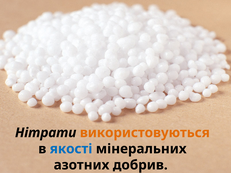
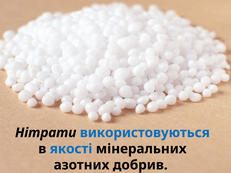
використовуються colour: orange -> blue (145, 133)
